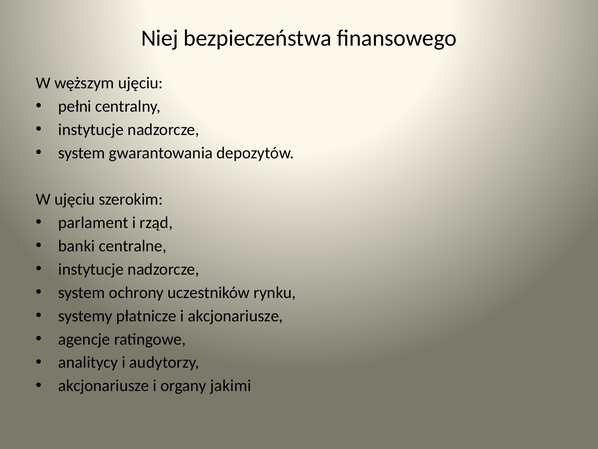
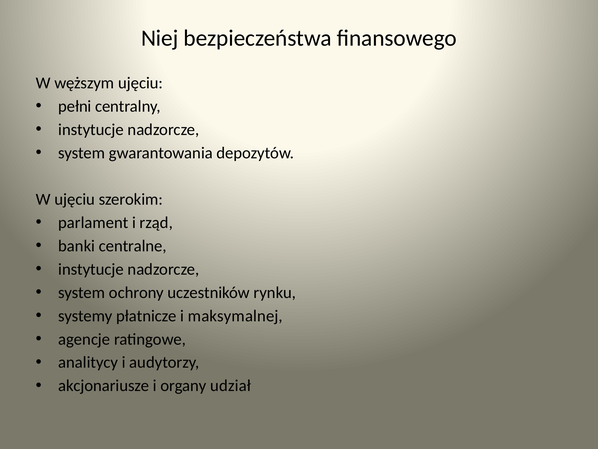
i akcjonariusze: akcjonariusze -> maksymalnej (235, 316)
jakimi: jakimi -> udział (231, 385)
